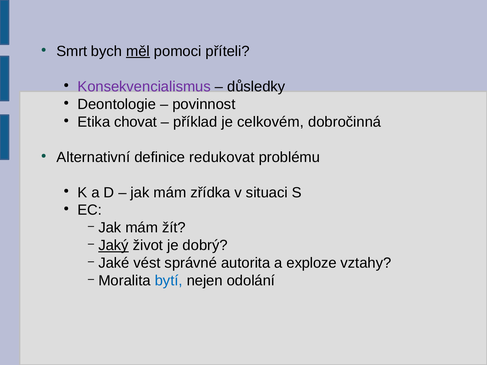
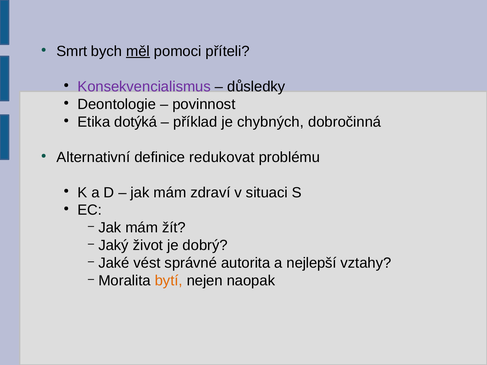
chovat: chovat -> dotýká (136, 122)
celkovém: celkovém -> chybných (271, 122)
zřídka: zřídka -> zdraví (210, 193)
Jaký underline: present -> none (114, 246)
exploze: exploze -> nejlepší (312, 263)
bytí colour: blue -> orange (169, 281)
odolání: odolání -> naopak (251, 281)
